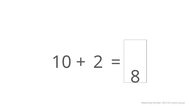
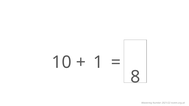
2: 2 -> 1 (98, 62)
